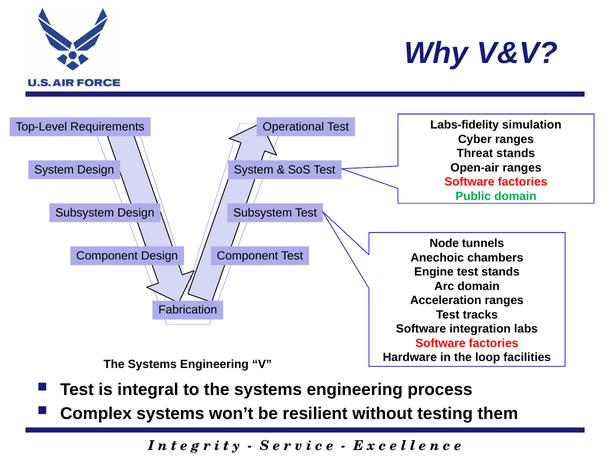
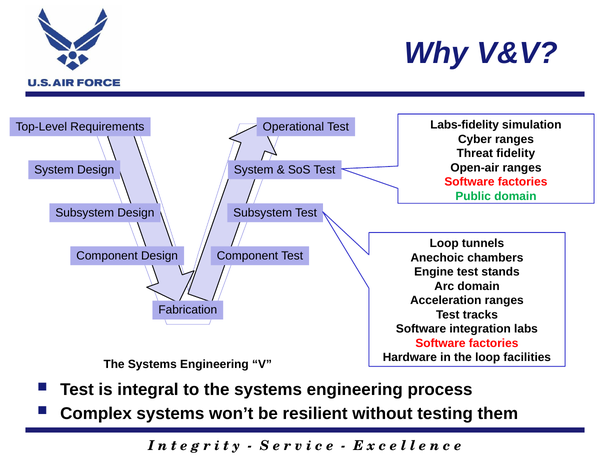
Threat stands: stands -> fidelity (516, 153)
Node: Node -> Loop (444, 243)
